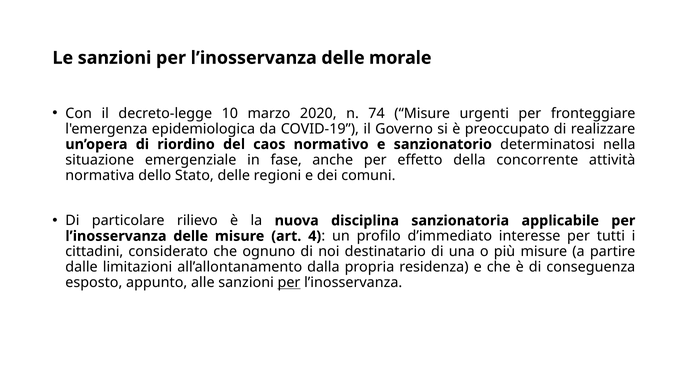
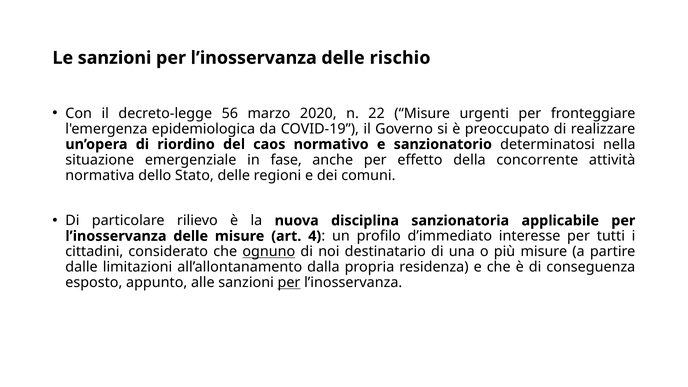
morale: morale -> rischio (400, 58)
10: 10 -> 56 (230, 113)
74: 74 -> 22 (377, 113)
ognuno underline: none -> present (269, 252)
